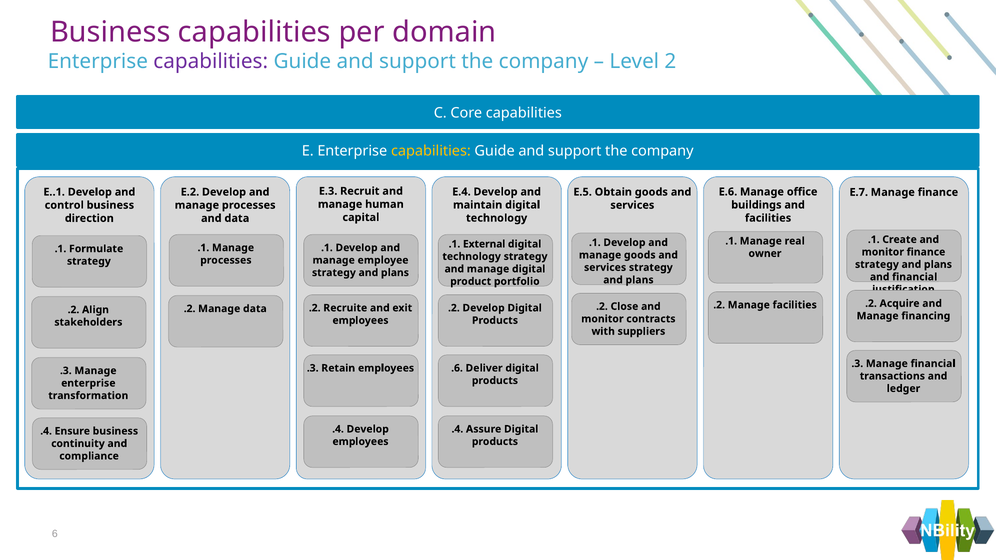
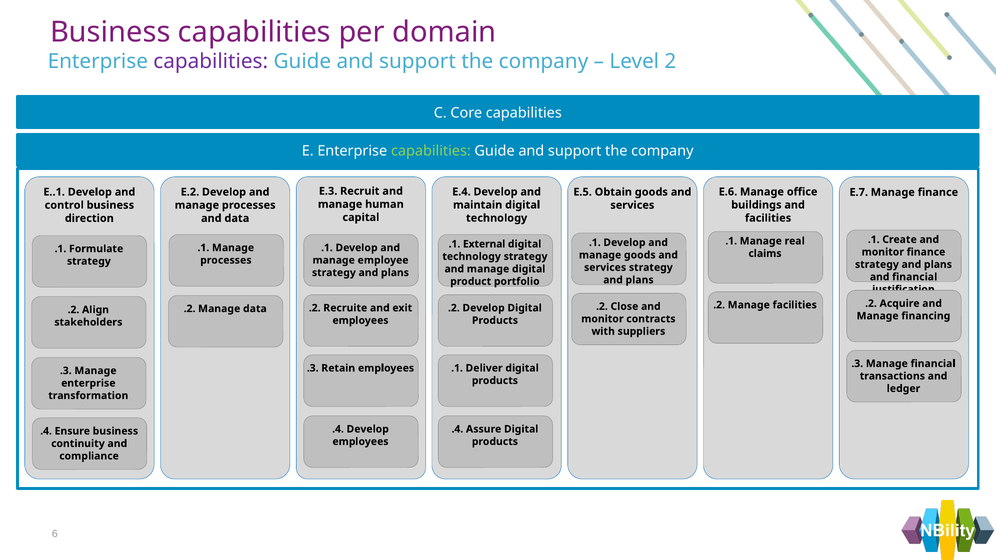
capabilities colour: yellow -> light green (431, 151)
owner: owner -> claims (765, 254)
.6: .6 -> .1 (457, 368)
